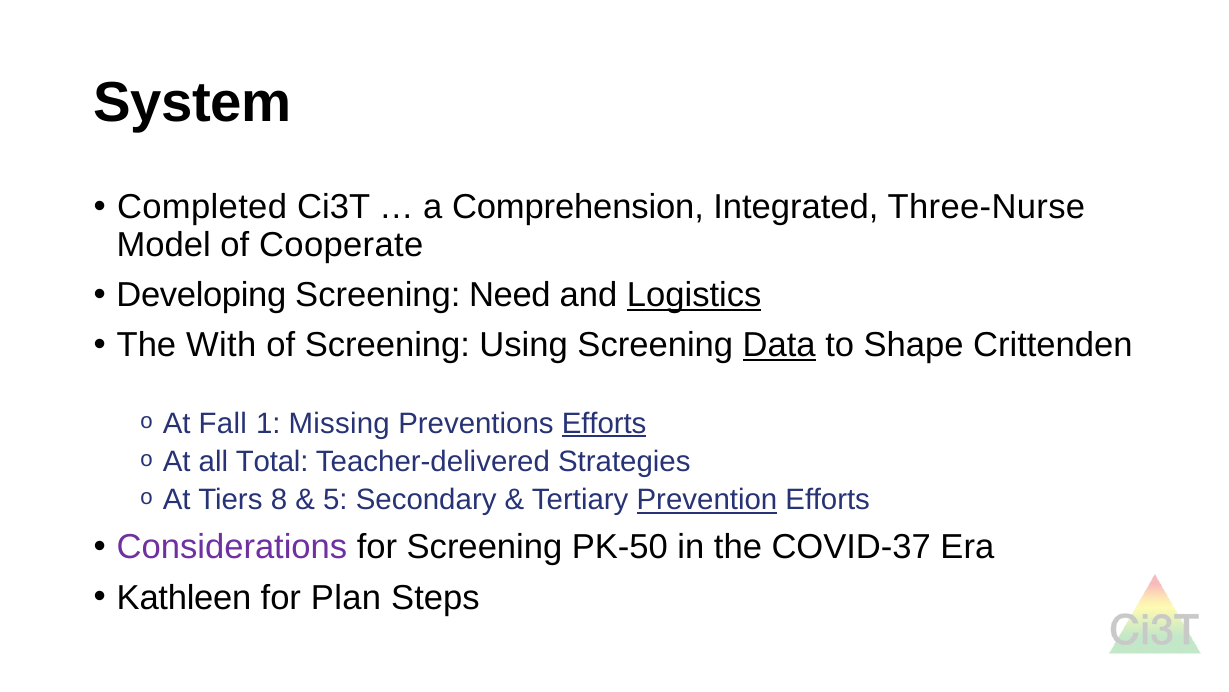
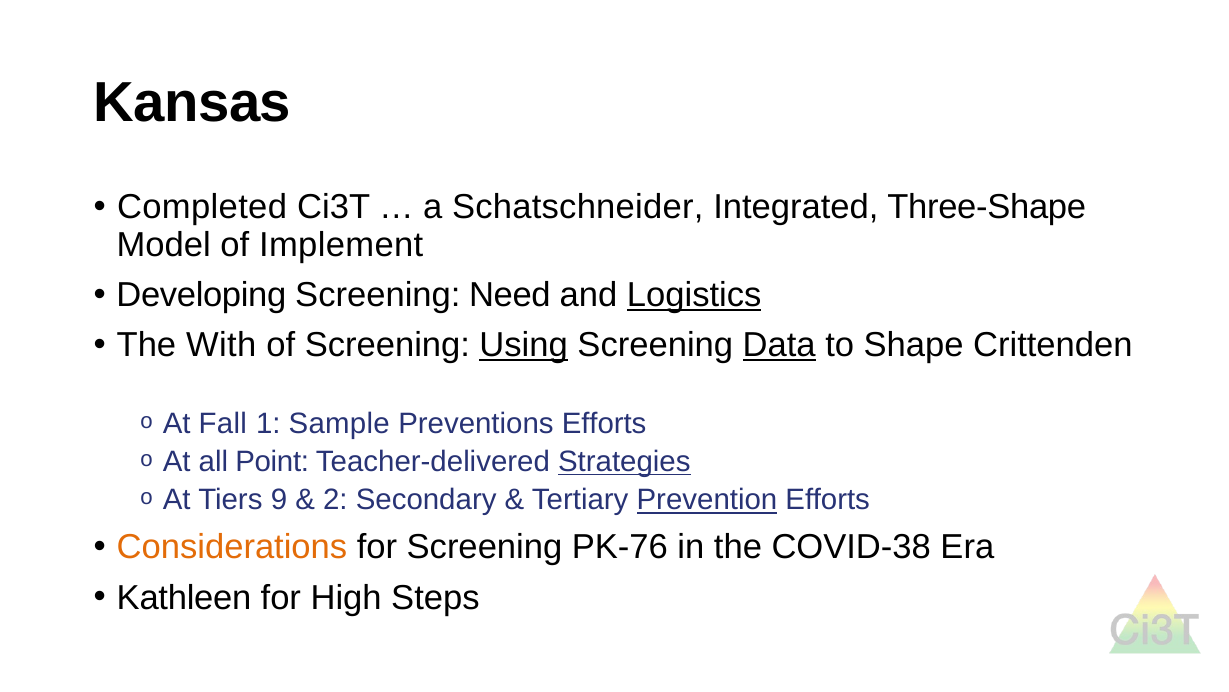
System: System -> Kansas (192, 103)
Comprehension: Comprehension -> Schatschneider (578, 207)
Three-Nurse: Three-Nurse -> Three-Shape (987, 207)
Cooperate: Cooperate -> Implement (341, 244)
Using underline: none -> present (524, 345)
Missing: Missing -> Sample (339, 423)
Efforts underline: present -> none (604, 423)
Total: Total -> Point (272, 461)
Strategies underline: none -> present (624, 461)
8: 8 -> 9 (279, 500)
5: 5 -> 2 (335, 500)
Considerations colour: purple -> orange (232, 547)
PK-50: PK-50 -> PK-76 (620, 547)
COVID-37: COVID-37 -> COVID-38 (851, 547)
Plan: Plan -> High (346, 597)
